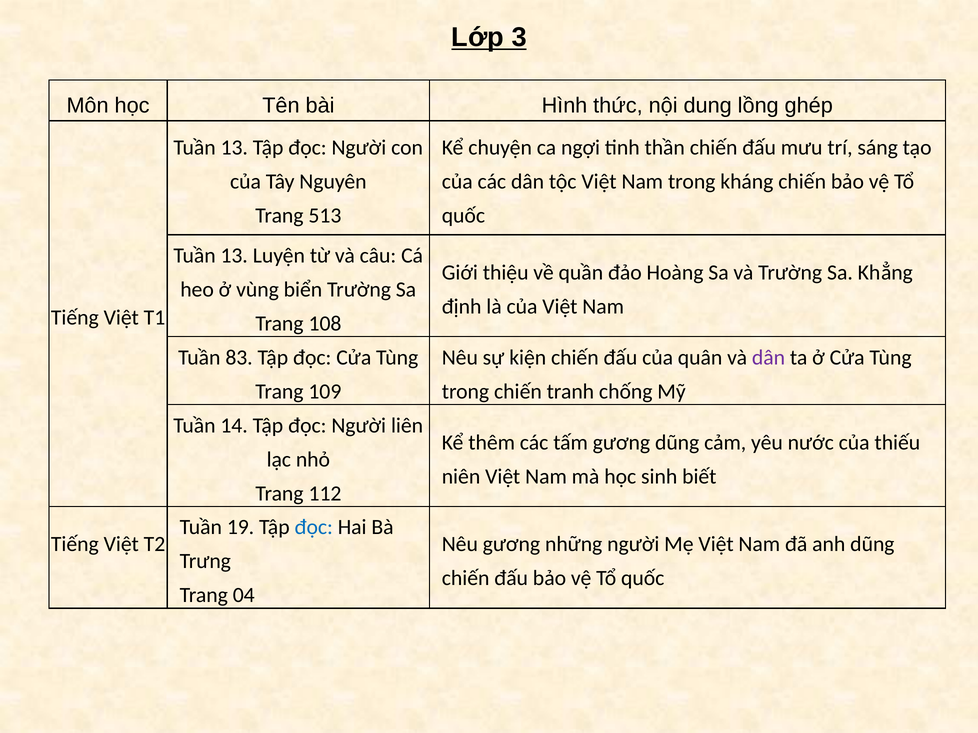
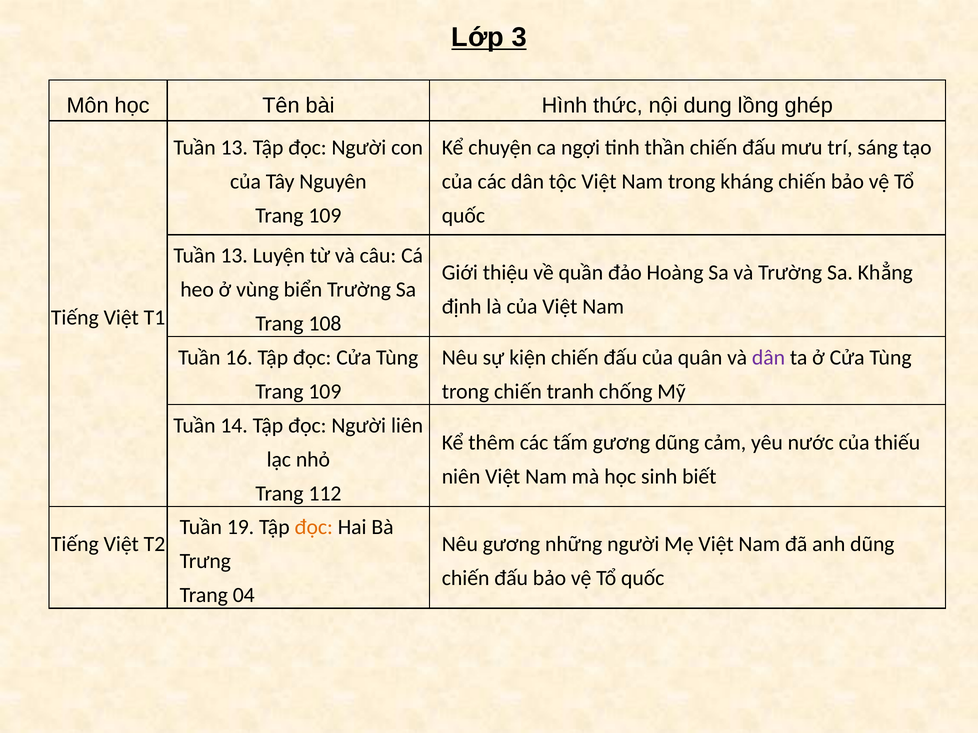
513: 513 -> 109 (325, 216)
83: 83 -> 16 (239, 358)
đọc colour: blue -> orange (314, 528)
